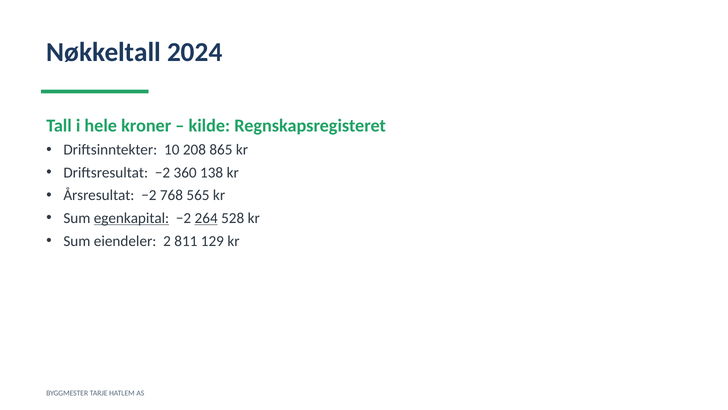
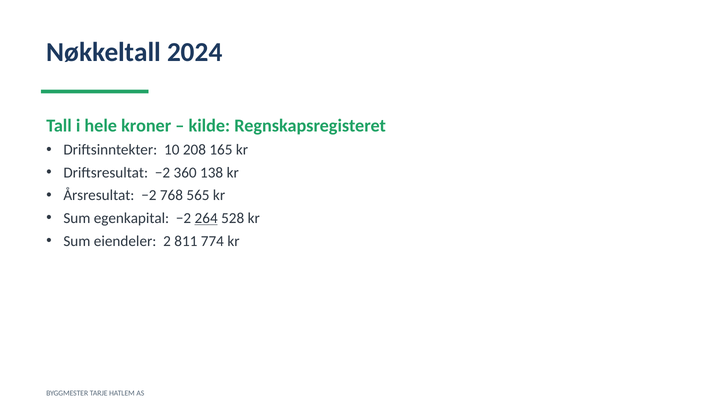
865: 865 -> 165 (221, 150)
egenkapital underline: present -> none (131, 218)
129: 129 -> 774 (212, 241)
